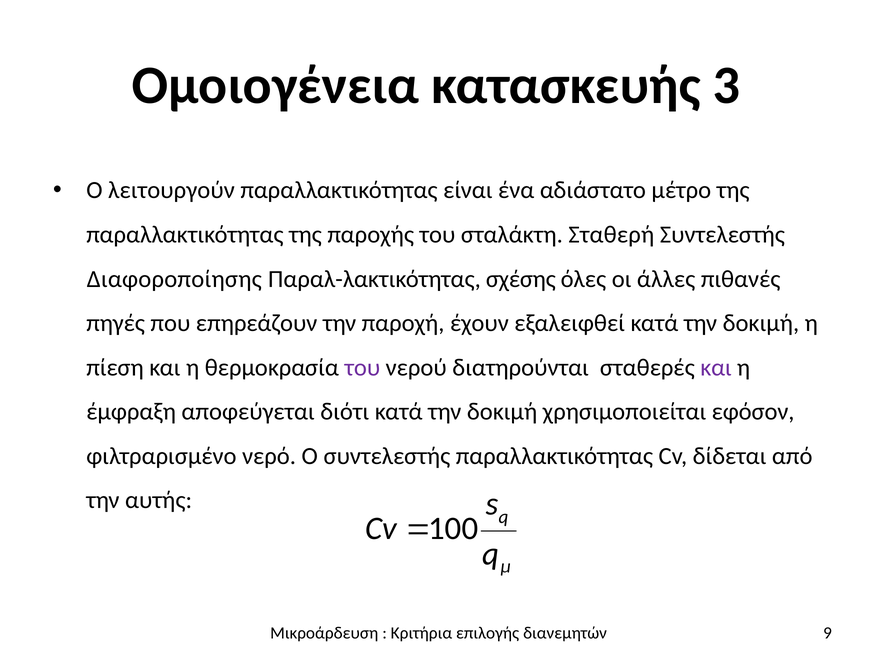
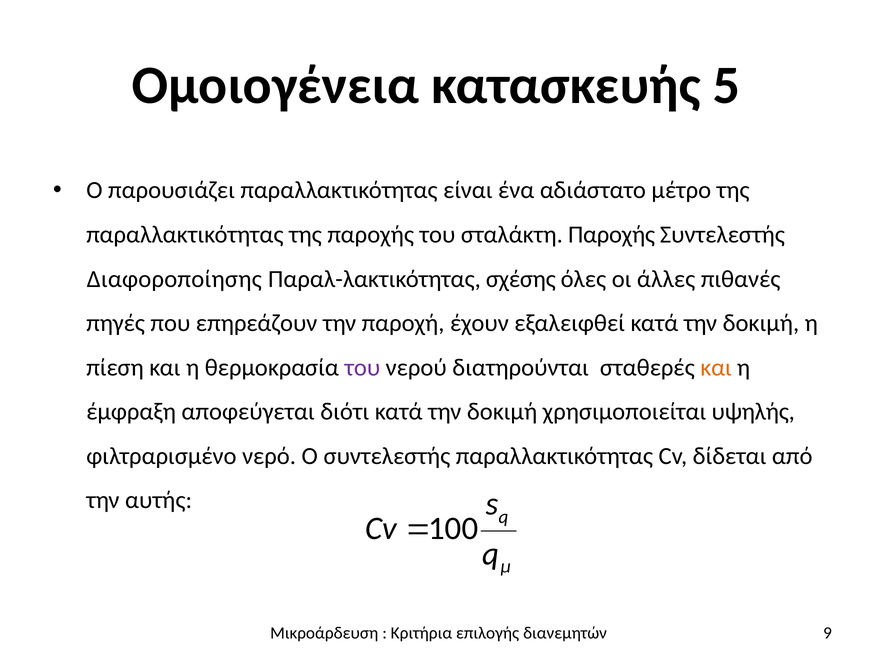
3: 3 -> 5 (726, 86)
λειτουργούν: λειτουργούν -> παρουσιάζει (172, 191)
σταλάκτη Σταθερή: Σταθερή -> Παροχής (612, 235)
και colour: purple -> orange (716, 368)
εφόσον: εφόσον -> υψηλής (753, 412)
